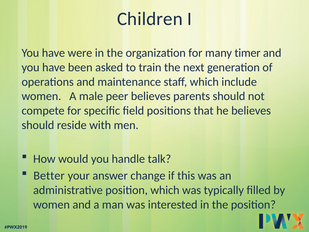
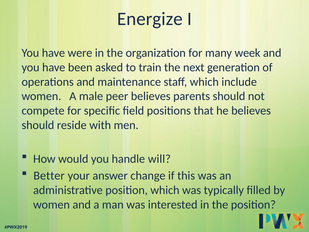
Children: Children -> Energize (150, 19)
timer: timer -> week (248, 53)
talk: talk -> will (159, 159)
